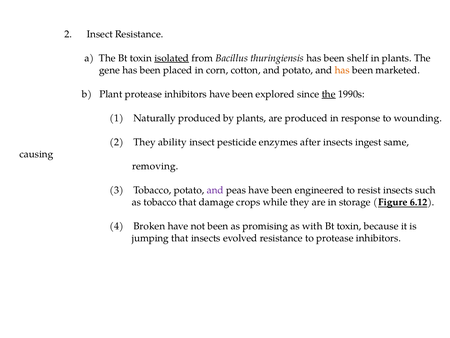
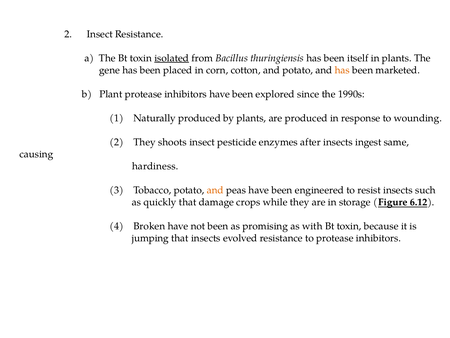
shelf: shelf -> itself (358, 58)
the underline: present -> none (329, 94)
ability: ability -> shoots (172, 142)
removing: removing -> hardiness (155, 166)
and colour: purple -> orange (215, 190)
as tobacco: tobacco -> quickly (160, 202)
